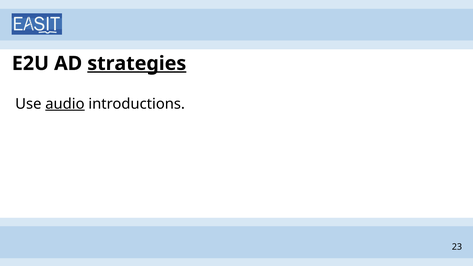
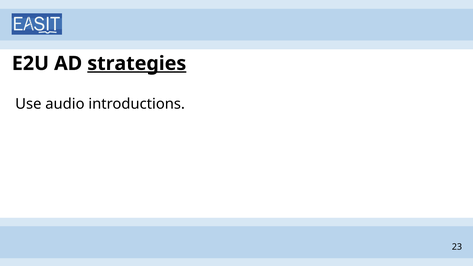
audio underline: present -> none (65, 104)
